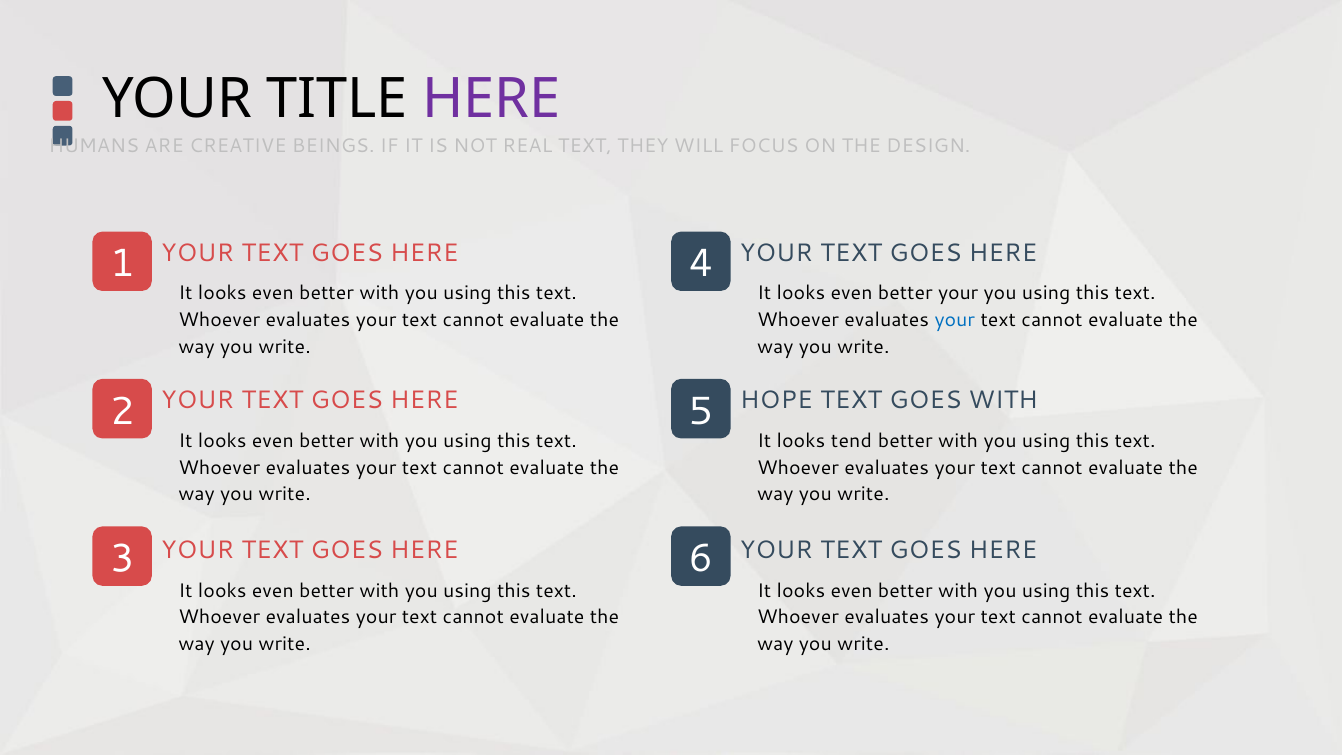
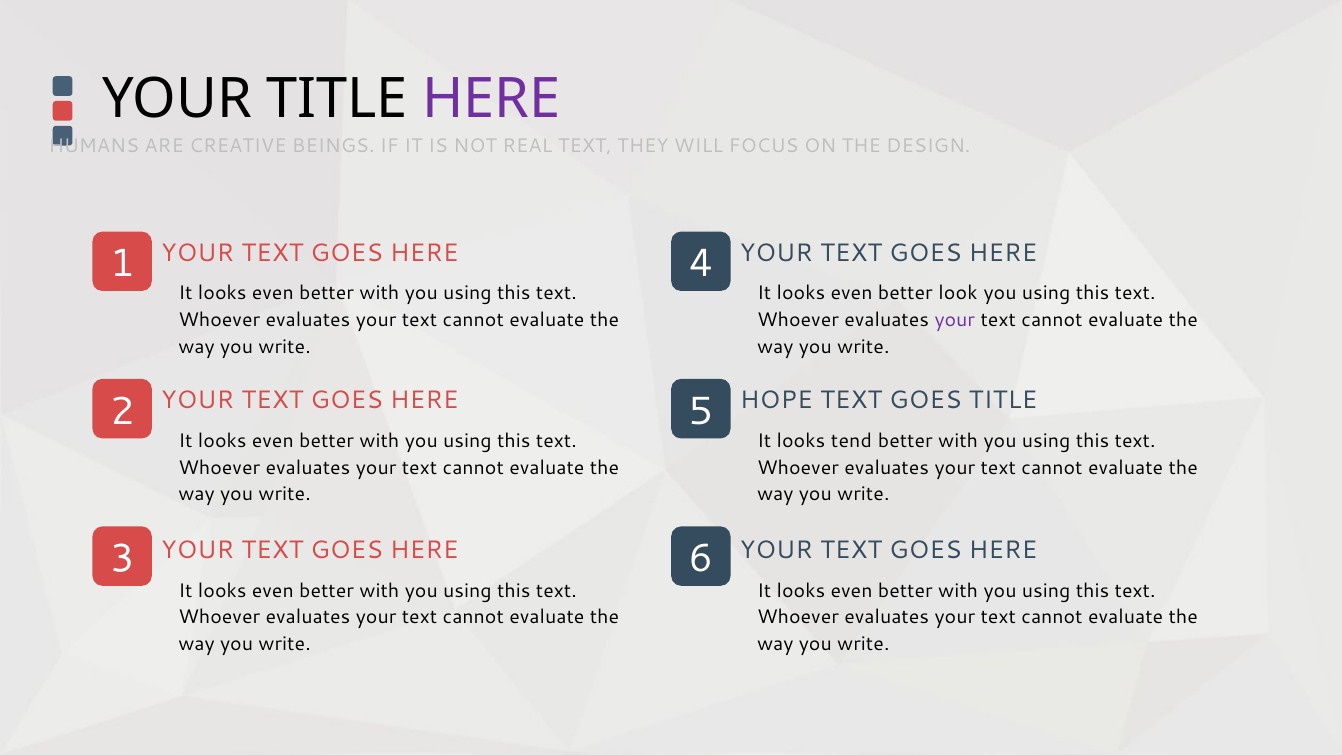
better your: your -> look (958, 293)
your colour: blue -> purple (955, 320)
GOES WITH: WITH -> TITLE (1003, 401)
